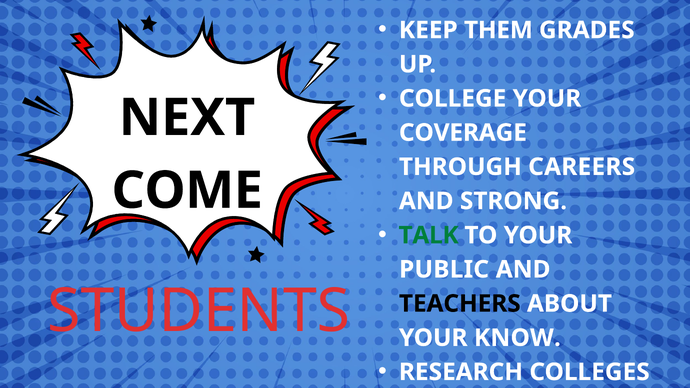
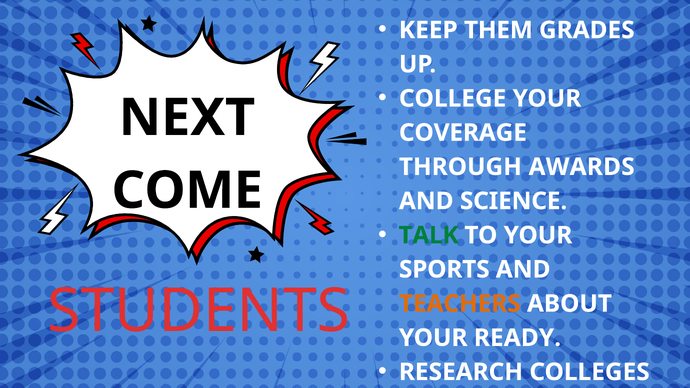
THROUGH CAREERS: CAREERS -> AWARDS (582, 167)
STRONG: STRONG -> SCIENCE (514, 201)
PUBLIC: PUBLIC -> SPORTS (444, 270)
TEACHERS colour: black -> orange (460, 304)
KNOW: KNOW -> READY (517, 338)
